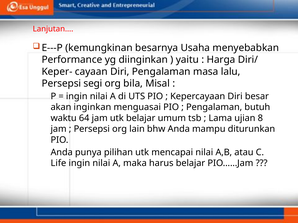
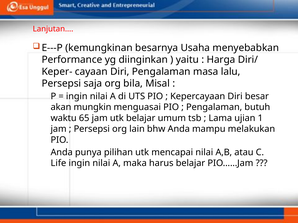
segi: segi -> saja (93, 84)
inginkan: inginkan -> mungkin (92, 107)
64: 64 -> 65 (84, 118)
8: 8 -> 1 (260, 118)
diturunkan: diturunkan -> melakukan (251, 129)
